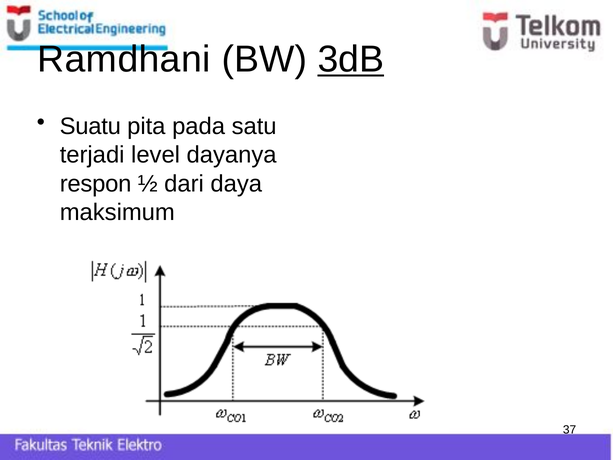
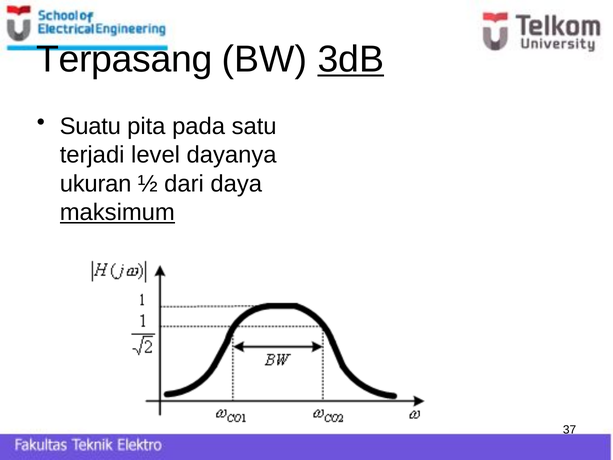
Ramdhani: Ramdhani -> Terpasang (124, 59)
respon: respon -> ukuran (96, 184)
maksimum underline: none -> present (117, 212)
